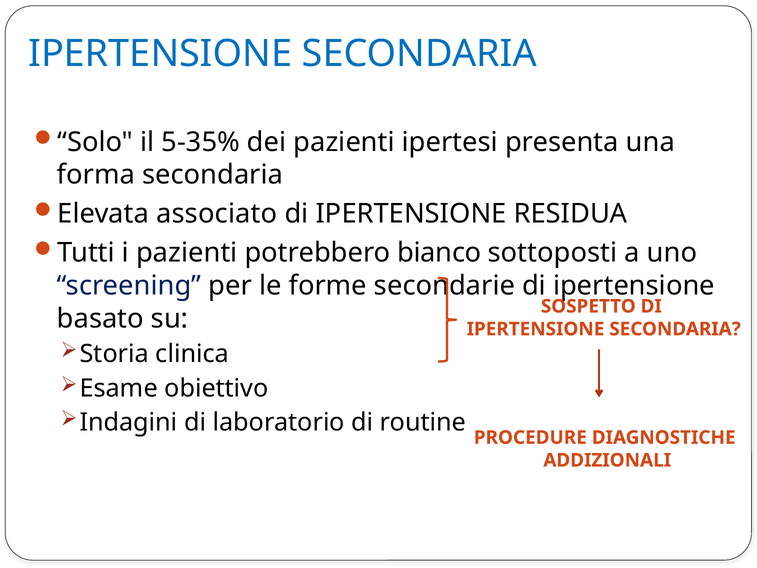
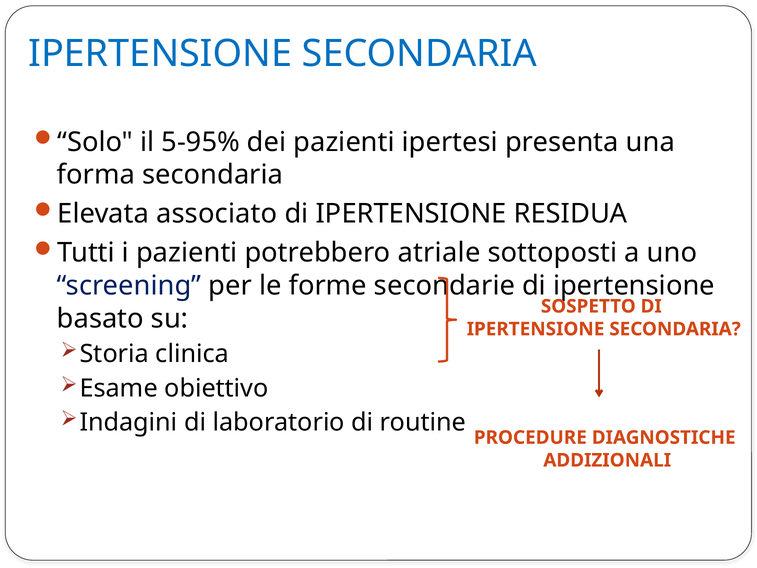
5-35%: 5-35% -> 5-95% (201, 142)
bianco: bianco -> atriale (439, 253)
